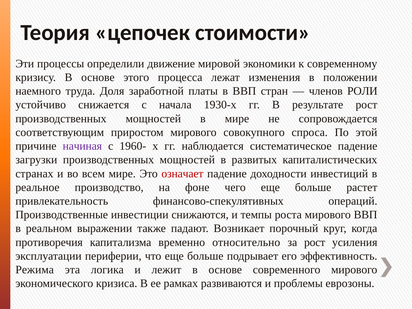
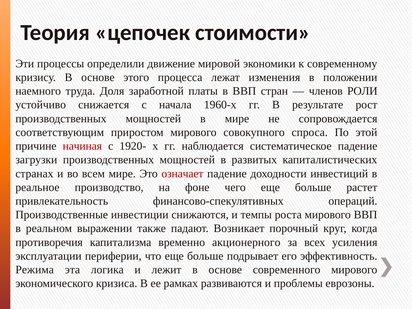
1930-х: 1930-х -> 1960-х (220, 105)
начиная colour: purple -> red (82, 146)
1960-: 1960- -> 1920- (133, 146)
относительно: относительно -> акционерного (246, 242)
за рост: рост -> всех (315, 242)
